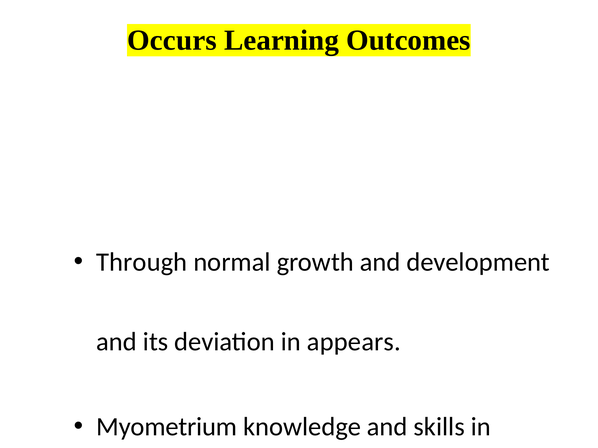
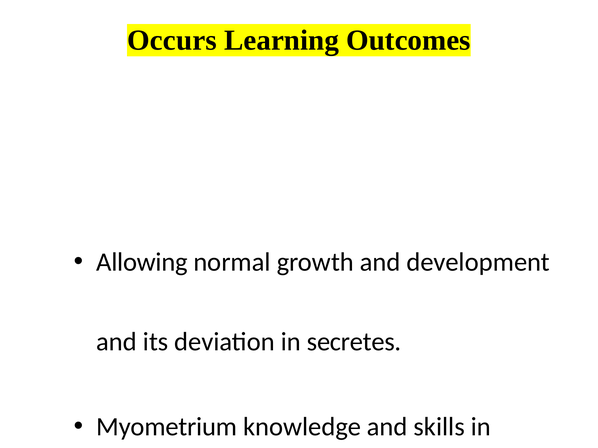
Through: Through -> Allowing (142, 262)
appears: appears -> secretes (354, 342)
